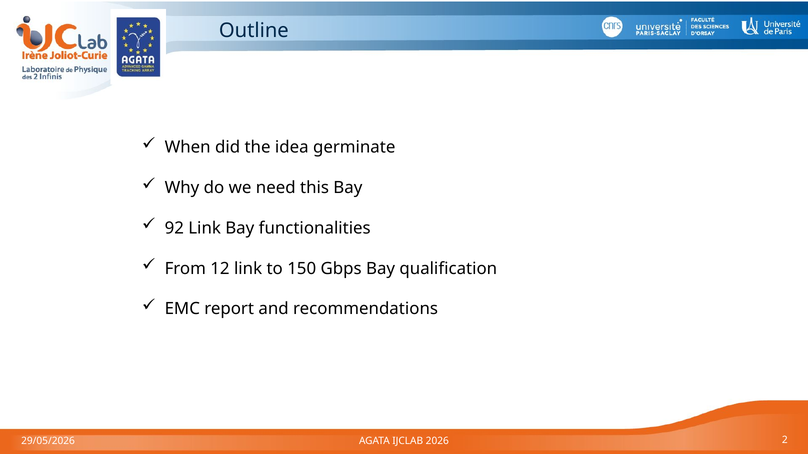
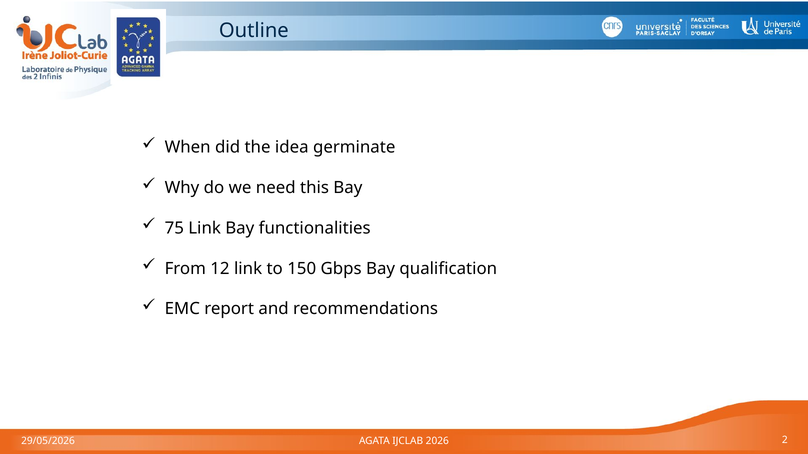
92: 92 -> 75 (174, 228)
